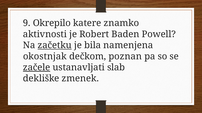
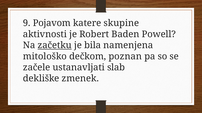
Okrepilo: Okrepilo -> Pojavom (52, 23)
znamko: znamko -> skupine (121, 23)
okostnjak: okostnjak -> mitološko (45, 57)
začele underline: present -> none (37, 68)
